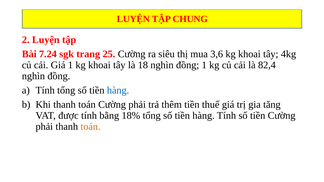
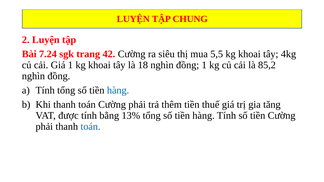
25: 25 -> 42 (109, 54)
3,6: 3,6 -> 5,5 (217, 54)
82,4: 82,4 -> 85,2 (267, 65)
18%: 18% -> 13% (131, 116)
toán colour: orange -> blue (90, 127)
